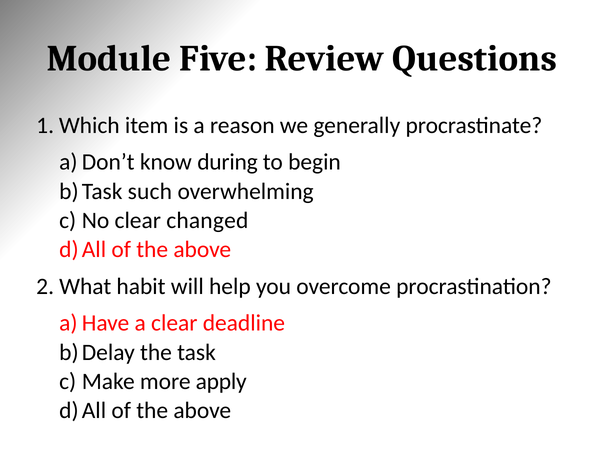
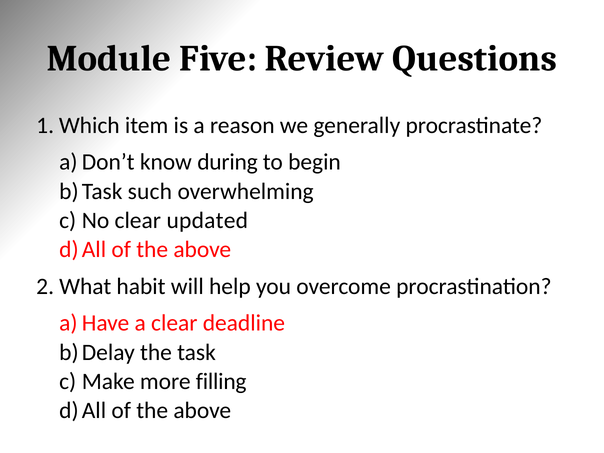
changed: changed -> updated (207, 221)
apply: apply -> filling (221, 381)
